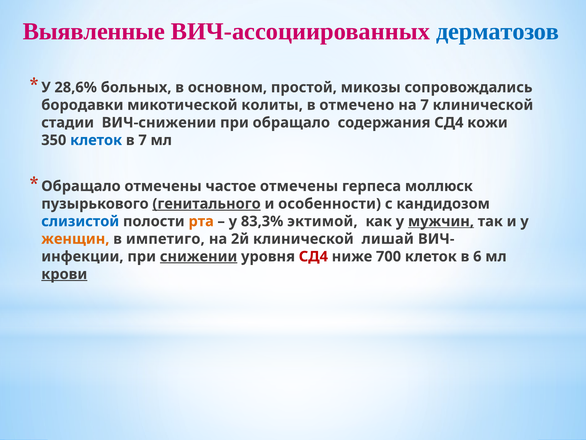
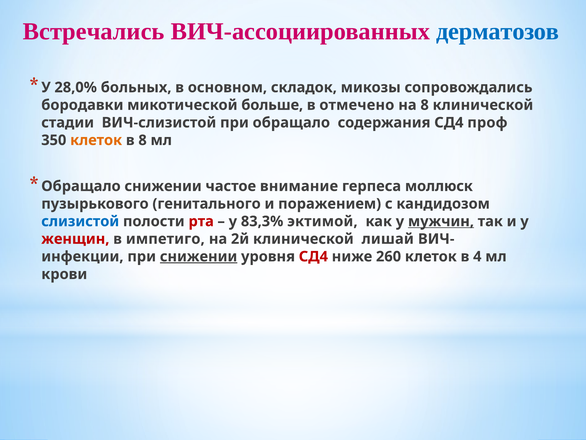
Выявленные: Выявленные -> Встречались (94, 31)
28,6%: 28,6% -> 28,0% (76, 87)
простой: простой -> складок (304, 87)
колиты: колиты -> больше (272, 105)
на 7: 7 -> 8 (425, 105)
ВИЧ-снижении: ВИЧ-снижении -> ВИЧ-слизистой (159, 122)
кожи: кожи -> проф (487, 122)
клеток colour: blue -> orange (96, 140)
в 7: 7 -> 8 (143, 140)
Обращало отмечены: отмечены -> снижении (163, 186)
частое отмечены: отмечены -> внимание (299, 186)
генитального underline: present -> none (207, 204)
особенности: особенности -> поражением (330, 204)
рта colour: orange -> red (201, 221)
женщин colour: orange -> red (75, 239)
700: 700 -> 260 (389, 256)
6: 6 -> 4 (477, 256)
крови underline: present -> none (64, 274)
